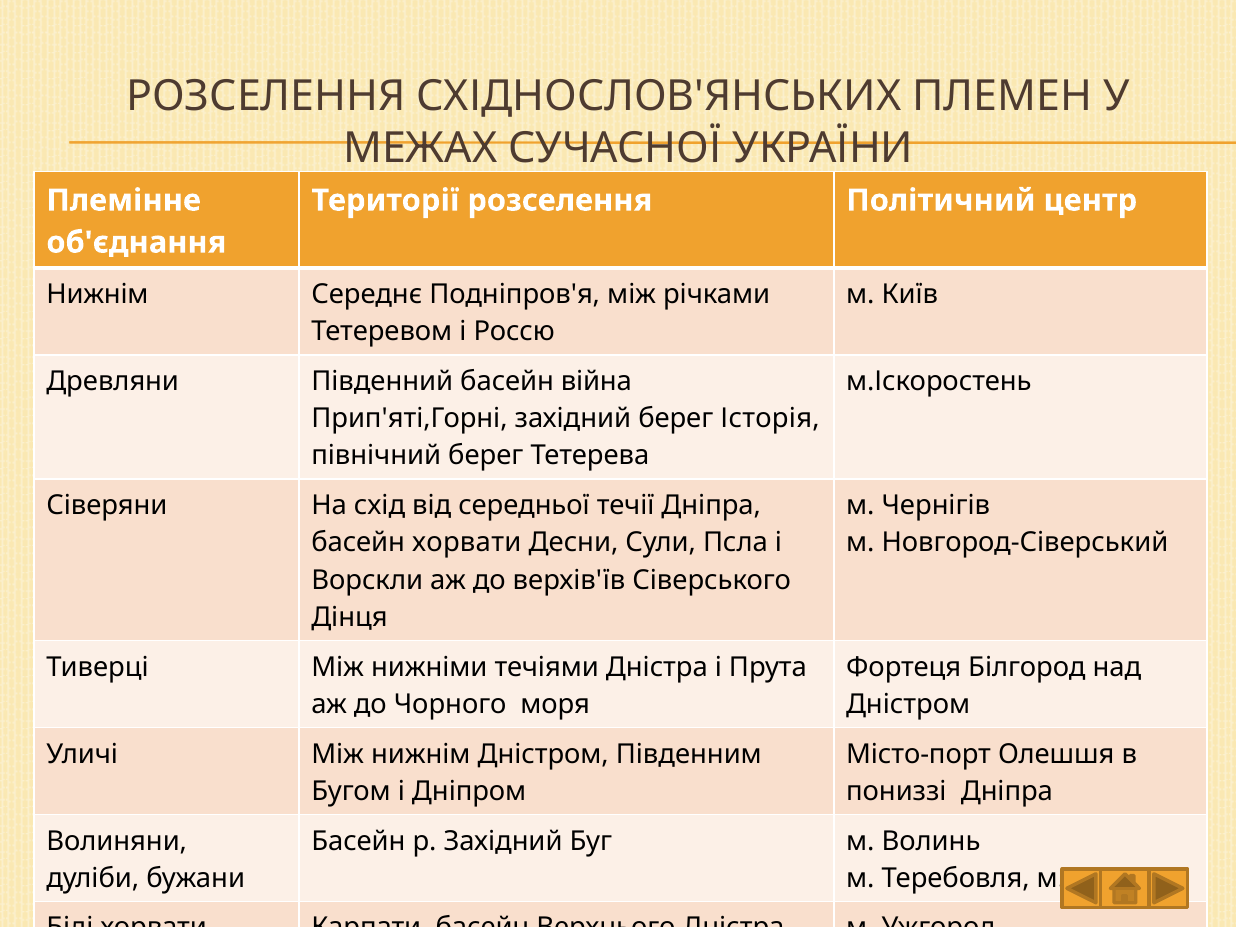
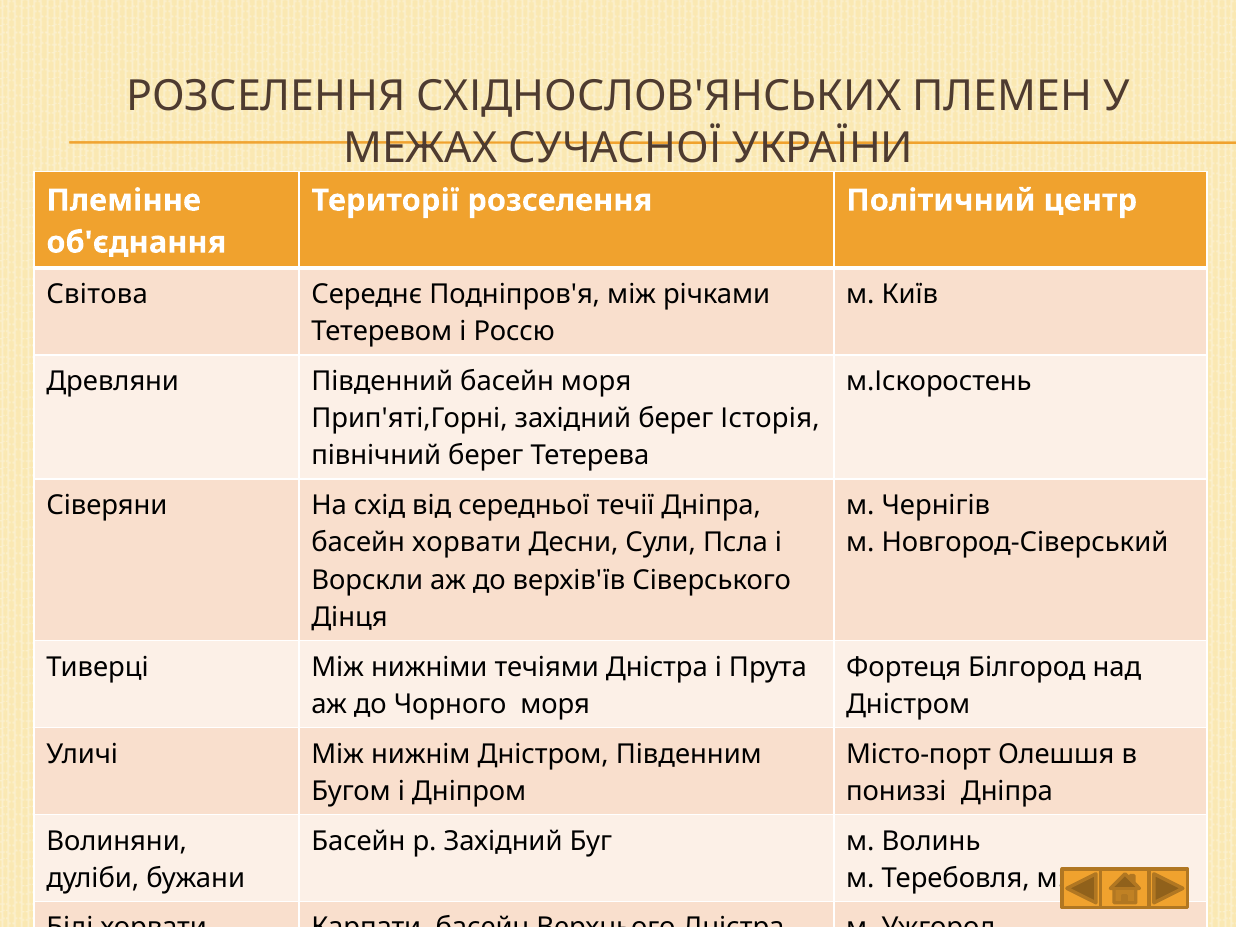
Нижнім: Нижнім -> Світова (97, 294)
басейн війна: війна -> моря (596, 381)
